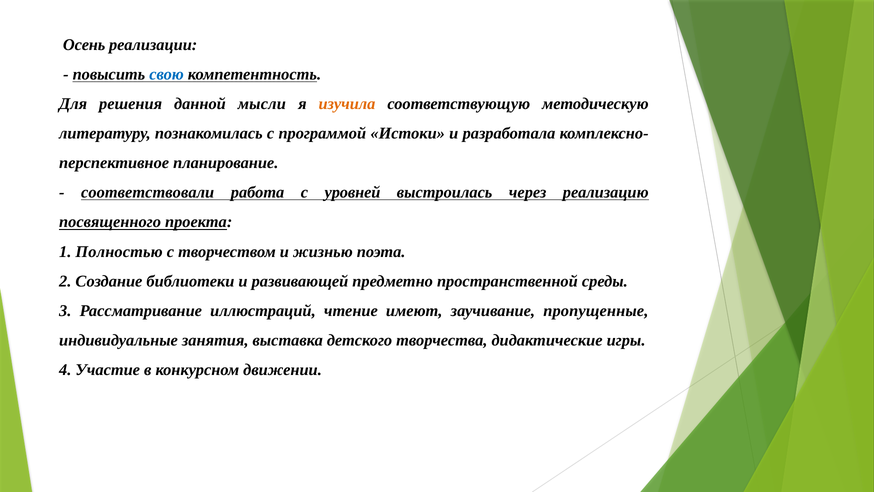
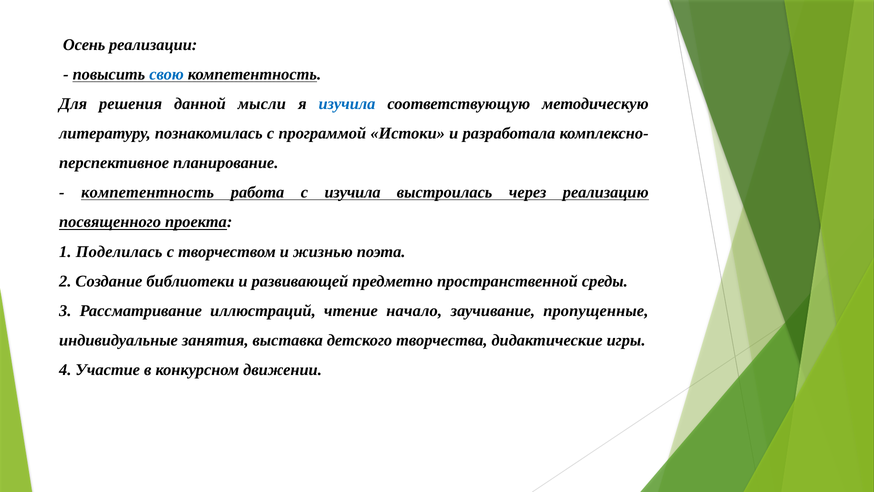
изучила colour: orange -> blue (347, 104)
соответствовали: соответствовали -> компетентность (148, 192)
с уровней: уровней -> изучила (353, 192)
Полностью: Полностью -> Поделилась (119, 251)
имеют: имеют -> начало (414, 310)
